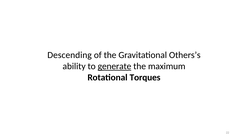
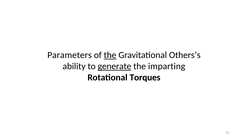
Descending: Descending -> Parameters (70, 55)
the underline: none -> present (110, 55)
maximum: maximum -> imparting (167, 66)
